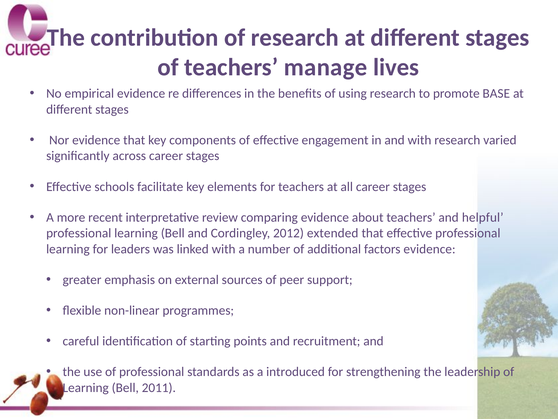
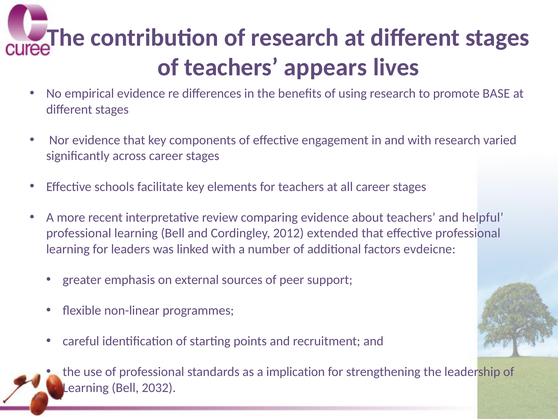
manage: manage -> appears (326, 67)
factors evidence: evidence -> evdeicne (430, 249)
introduced: introduced -> implication (296, 372)
2011: 2011 -> 2032 (159, 387)
